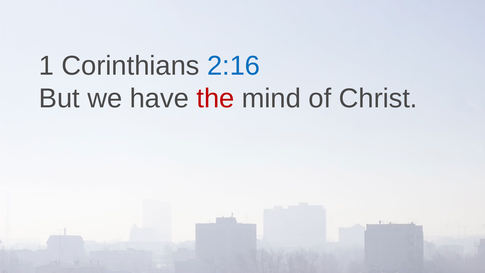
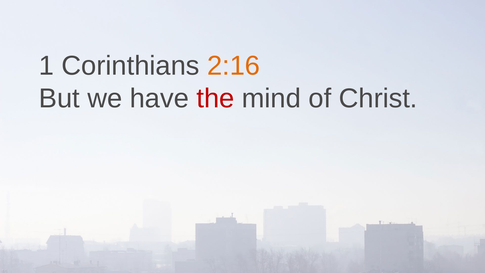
2:16 colour: blue -> orange (234, 66)
